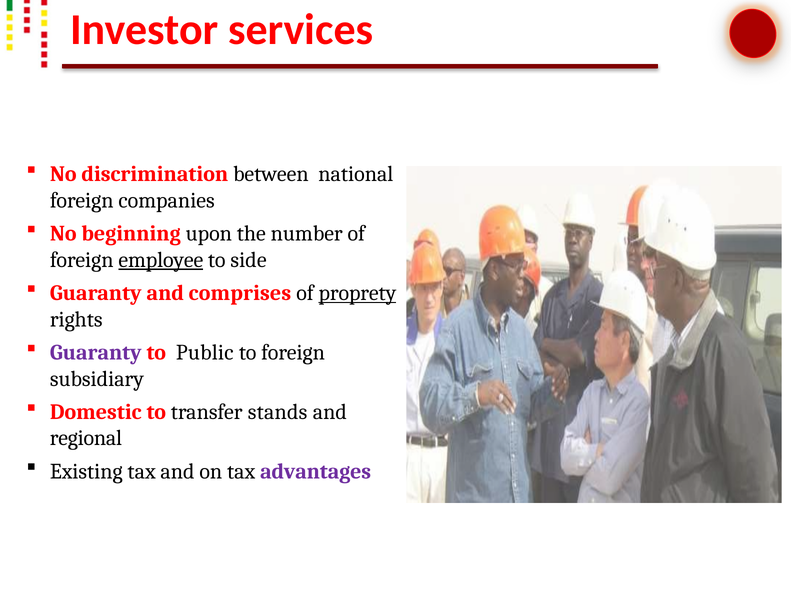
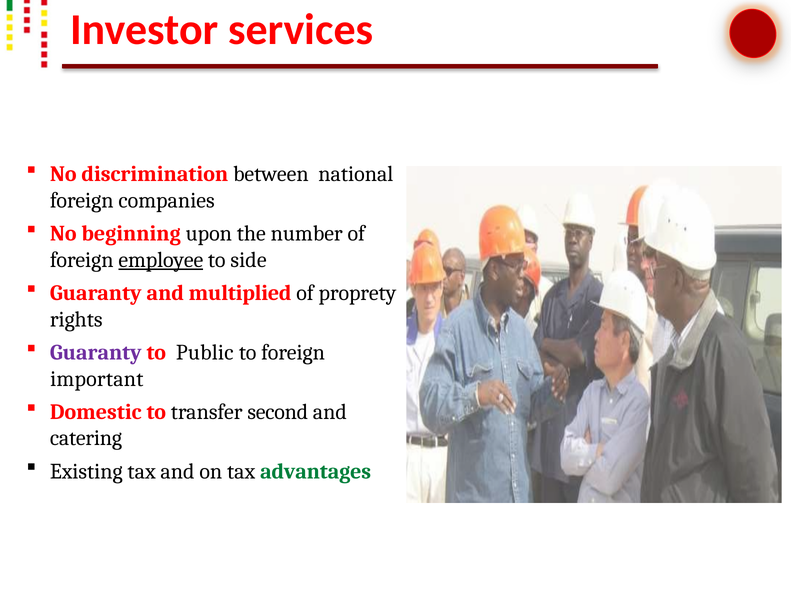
comprises: comprises -> multiplied (240, 293)
proprety underline: present -> none (357, 293)
subsidiary: subsidiary -> important (97, 378)
stands: stands -> second (278, 411)
regional: regional -> catering (86, 438)
advantages colour: purple -> green (316, 471)
